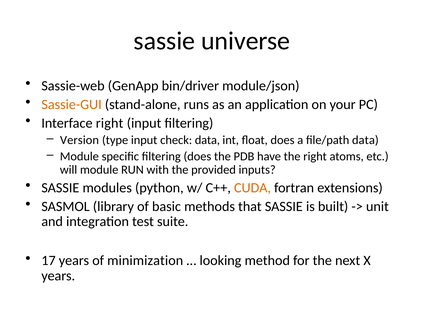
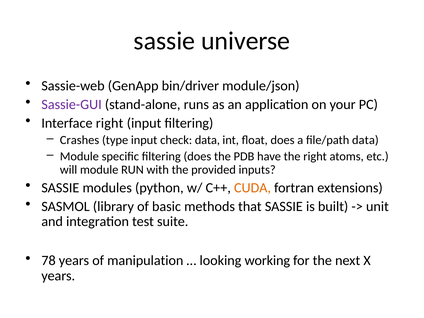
Sassie-GUI colour: orange -> purple (72, 104)
Version: Version -> Crashes (80, 140)
17: 17 -> 78 (49, 261)
minimization: minimization -> manipulation (145, 261)
method: method -> working (267, 261)
